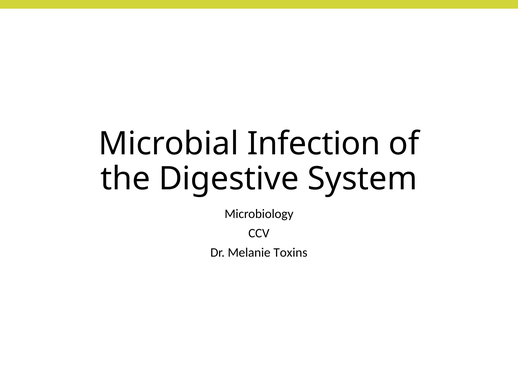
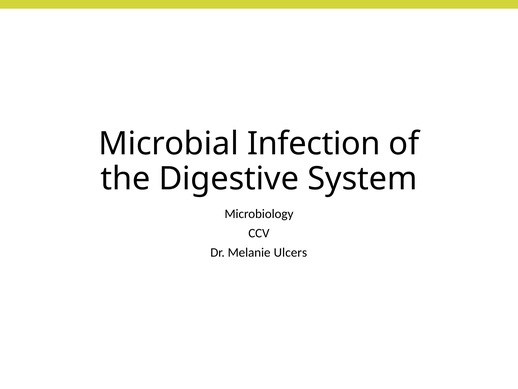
Toxins: Toxins -> Ulcers (290, 252)
